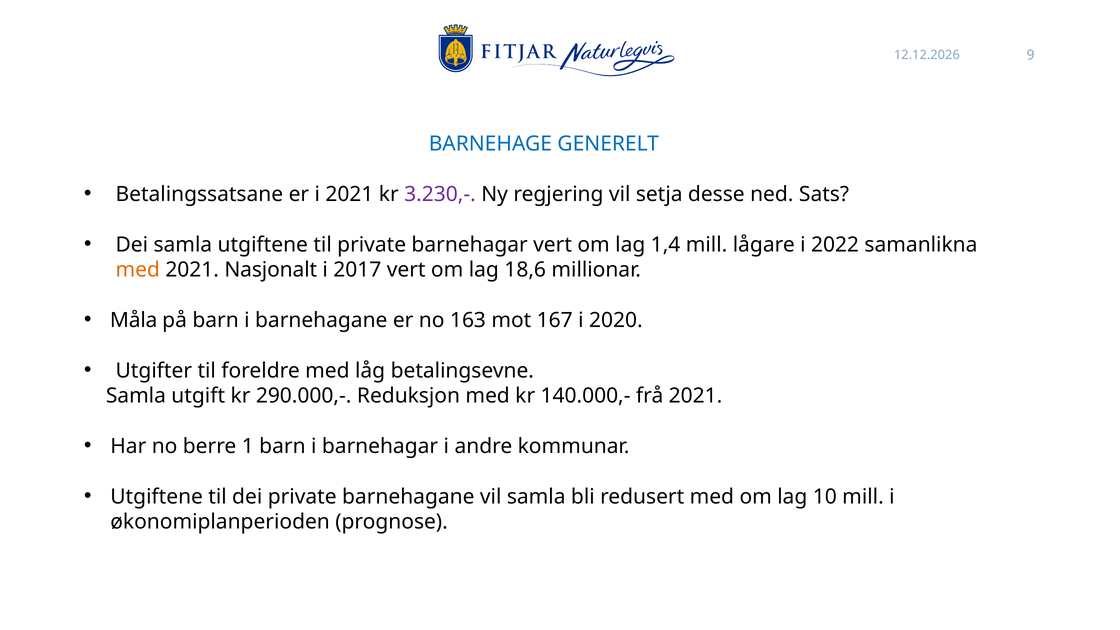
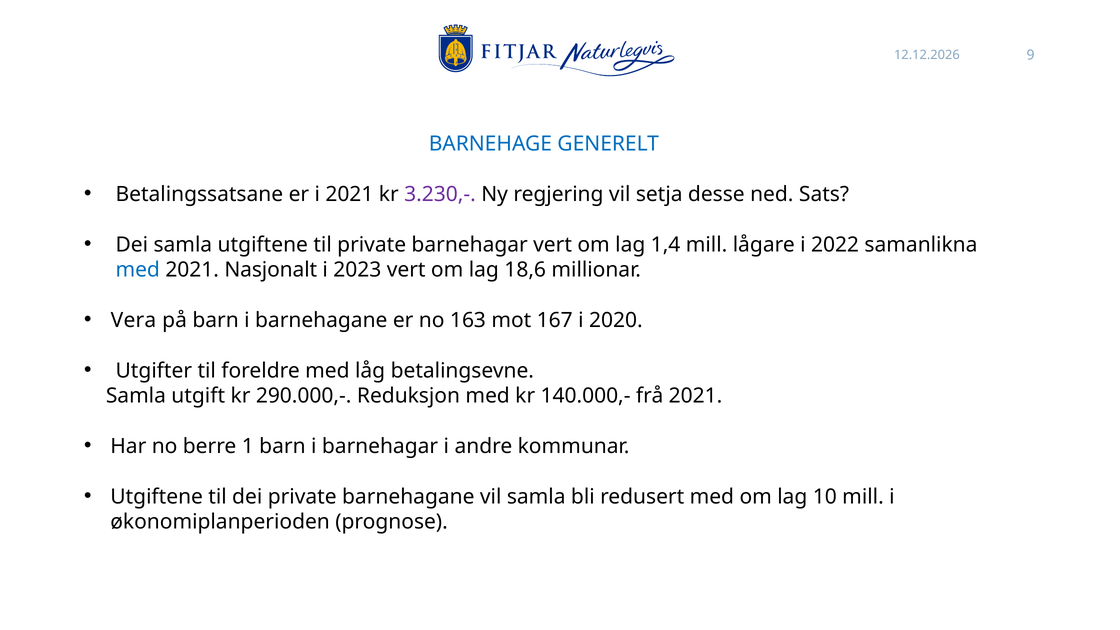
med colour: orange -> blue (138, 270)
2017: 2017 -> 2023 (357, 270)
Måla: Måla -> Vera (133, 320)
